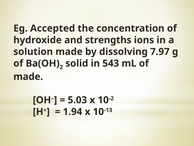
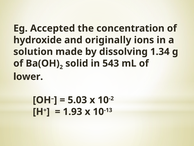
strengths: strengths -> originally (108, 40)
7.97: 7.97 -> 1.34 (160, 52)
made: made -> lower (28, 76)
1.94: 1.94 -> 1.93 (73, 111)
